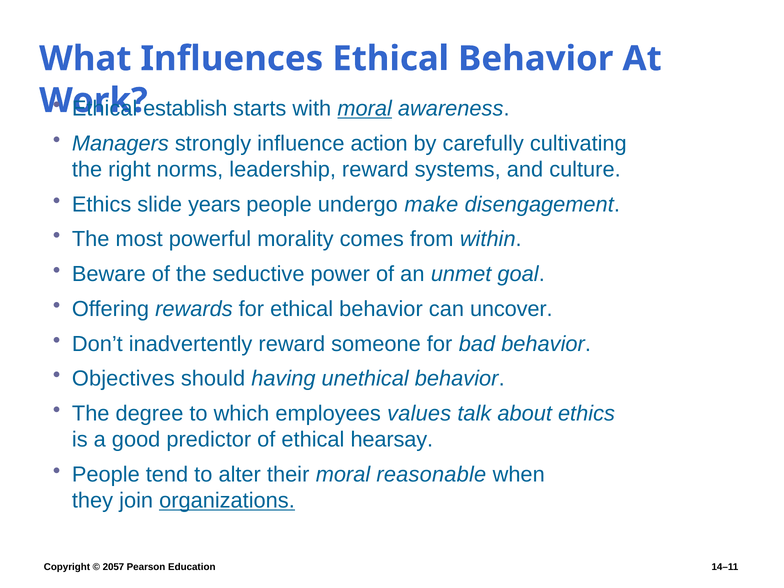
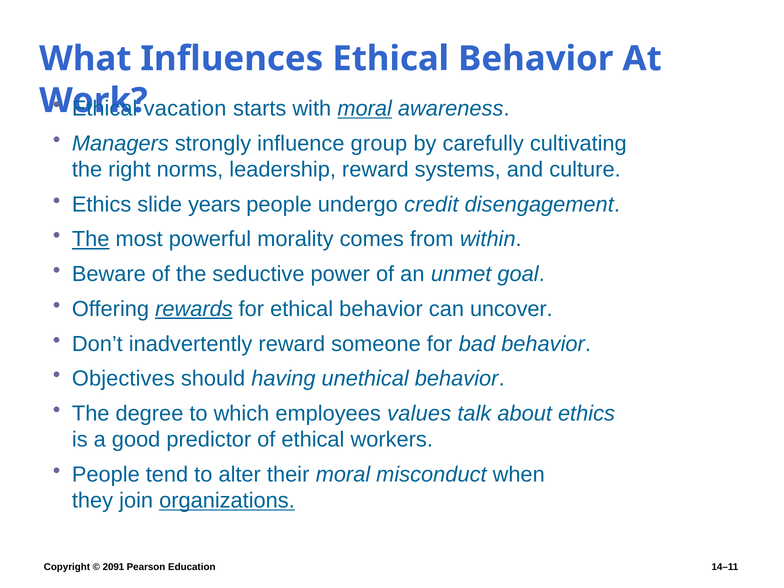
establish: establish -> vacation (185, 109)
action: action -> group (379, 143)
make: make -> credit (431, 204)
The underline: none -> present (91, 239)
rewards underline: none -> present (194, 309)
hearsay: hearsay -> workers (392, 440)
reasonable: reasonable -> misconduct (431, 475)
2057: 2057 -> 2091 (113, 567)
